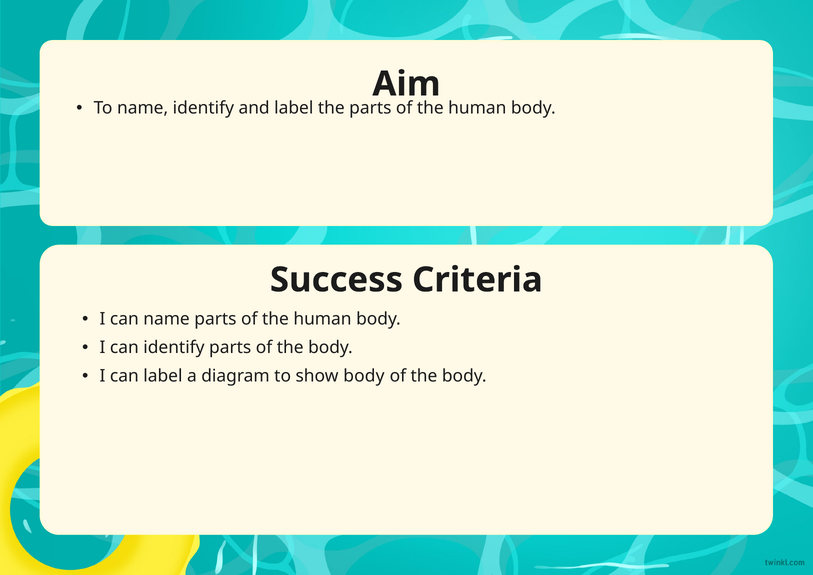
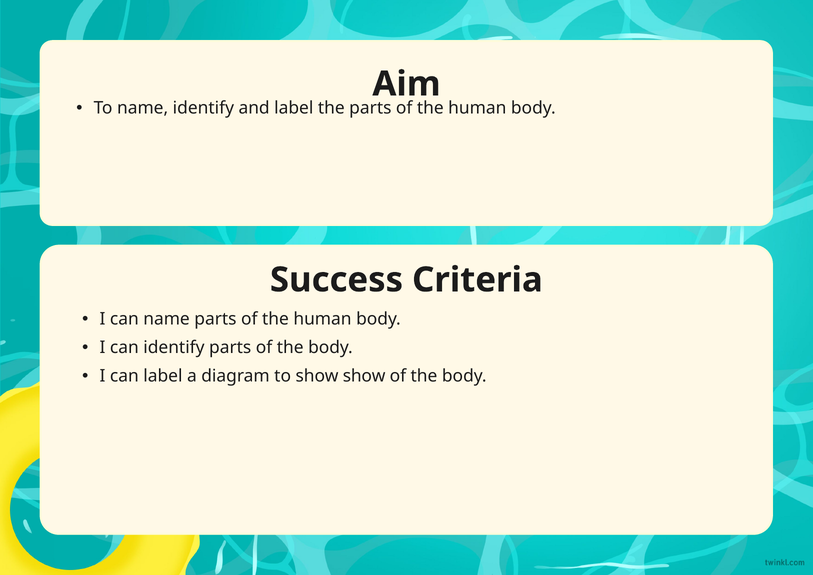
show body: body -> show (364, 376)
